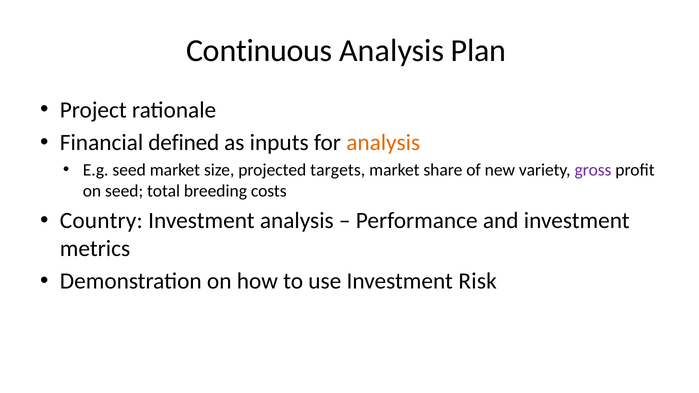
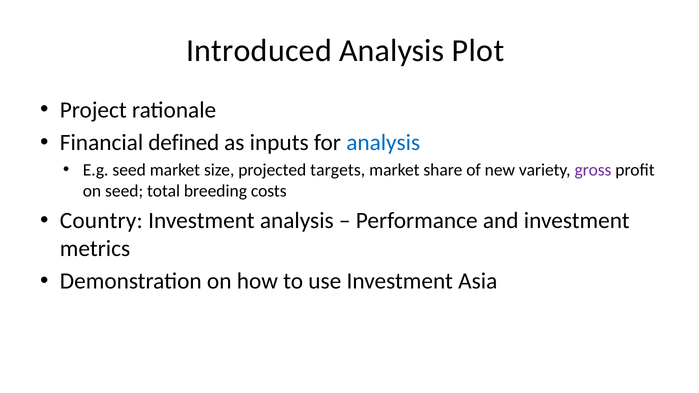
Continuous: Continuous -> Introduced (259, 51)
Plan: Plan -> Plot (478, 51)
analysis colour: orange -> blue (383, 143)
Risk: Risk -> Asia (478, 281)
